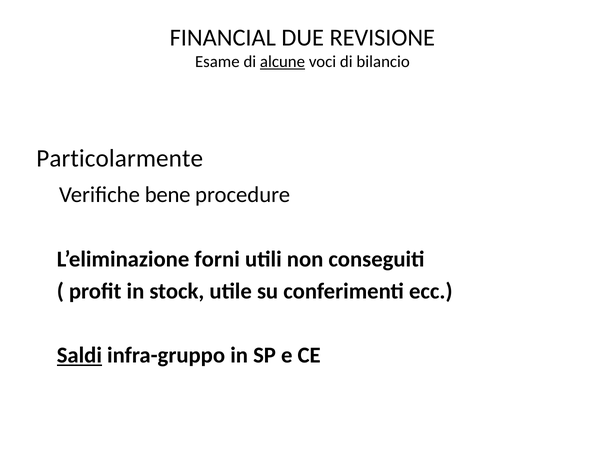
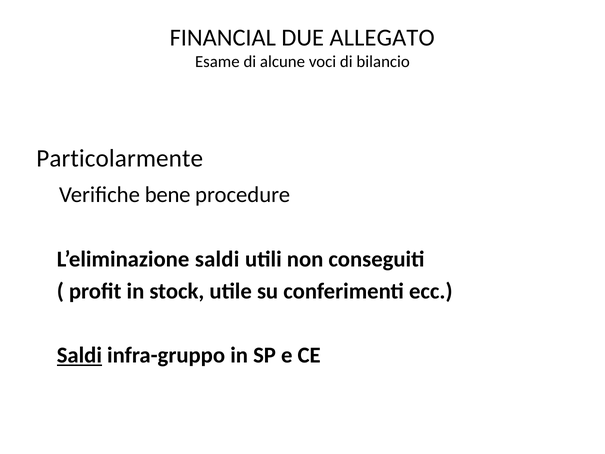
REVISIONE: REVISIONE -> ALLEGATO (382, 38)
alcune underline: present -> none (282, 62)
L’eliminazione forni: forni -> saldi (217, 259)
